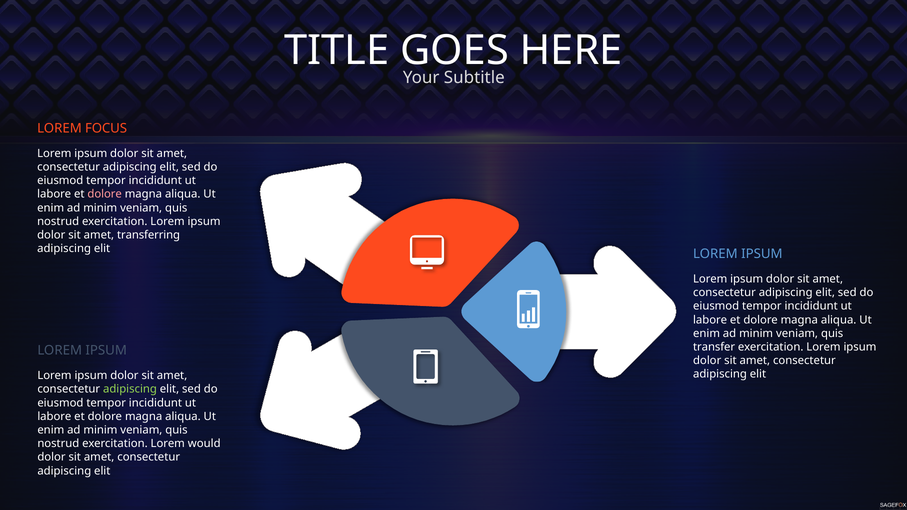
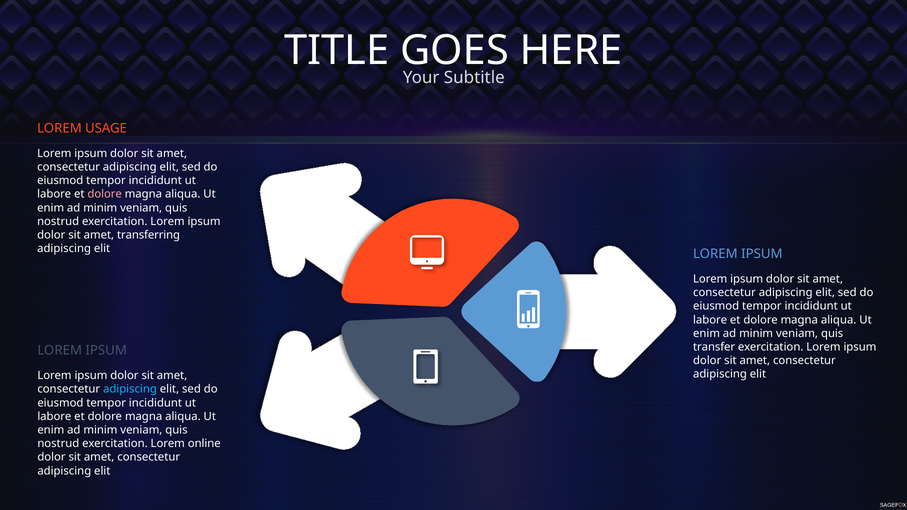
FOCUS: FOCUS -> USAGE (106, 128)
adipiscing colour: light green -> light blue (130, 389)
would: would -> online (204, 444)
